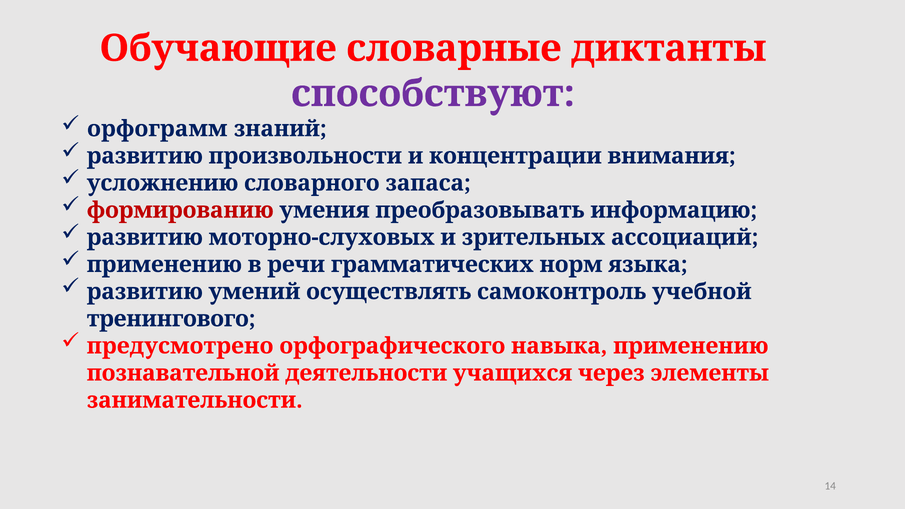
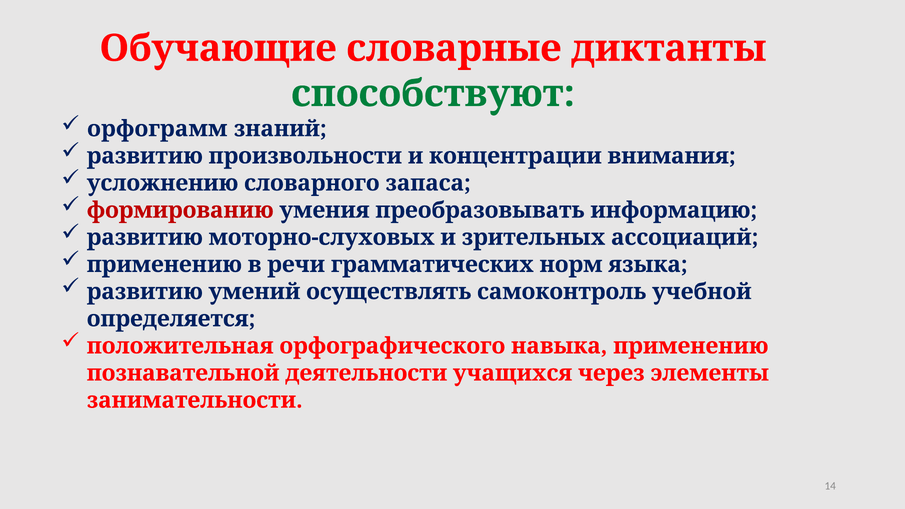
способствуют colour: purple -> green (433, 94)
тренингового: тренингового -> определяется (171, 319)
предусмотрено: предусмотрено -> положительная (180, 346)
